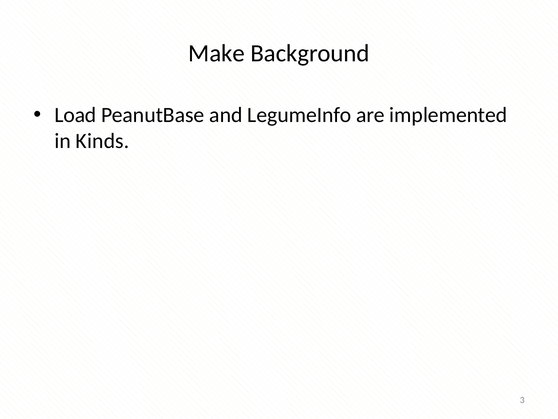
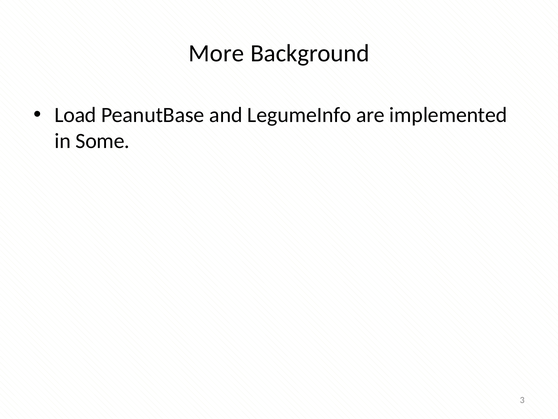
Make: Make -> More (216, 53)
Kinds: Kinds -> Some (103, 141)
